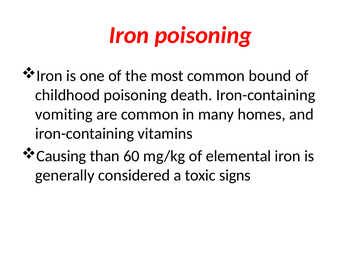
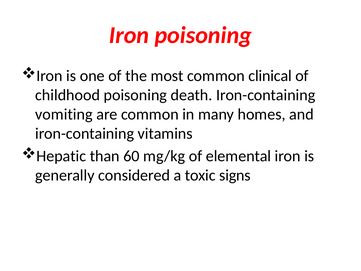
bound: bound -> clinical (270, 76)
Causing: Causing -> Hepatic (61, 156)
